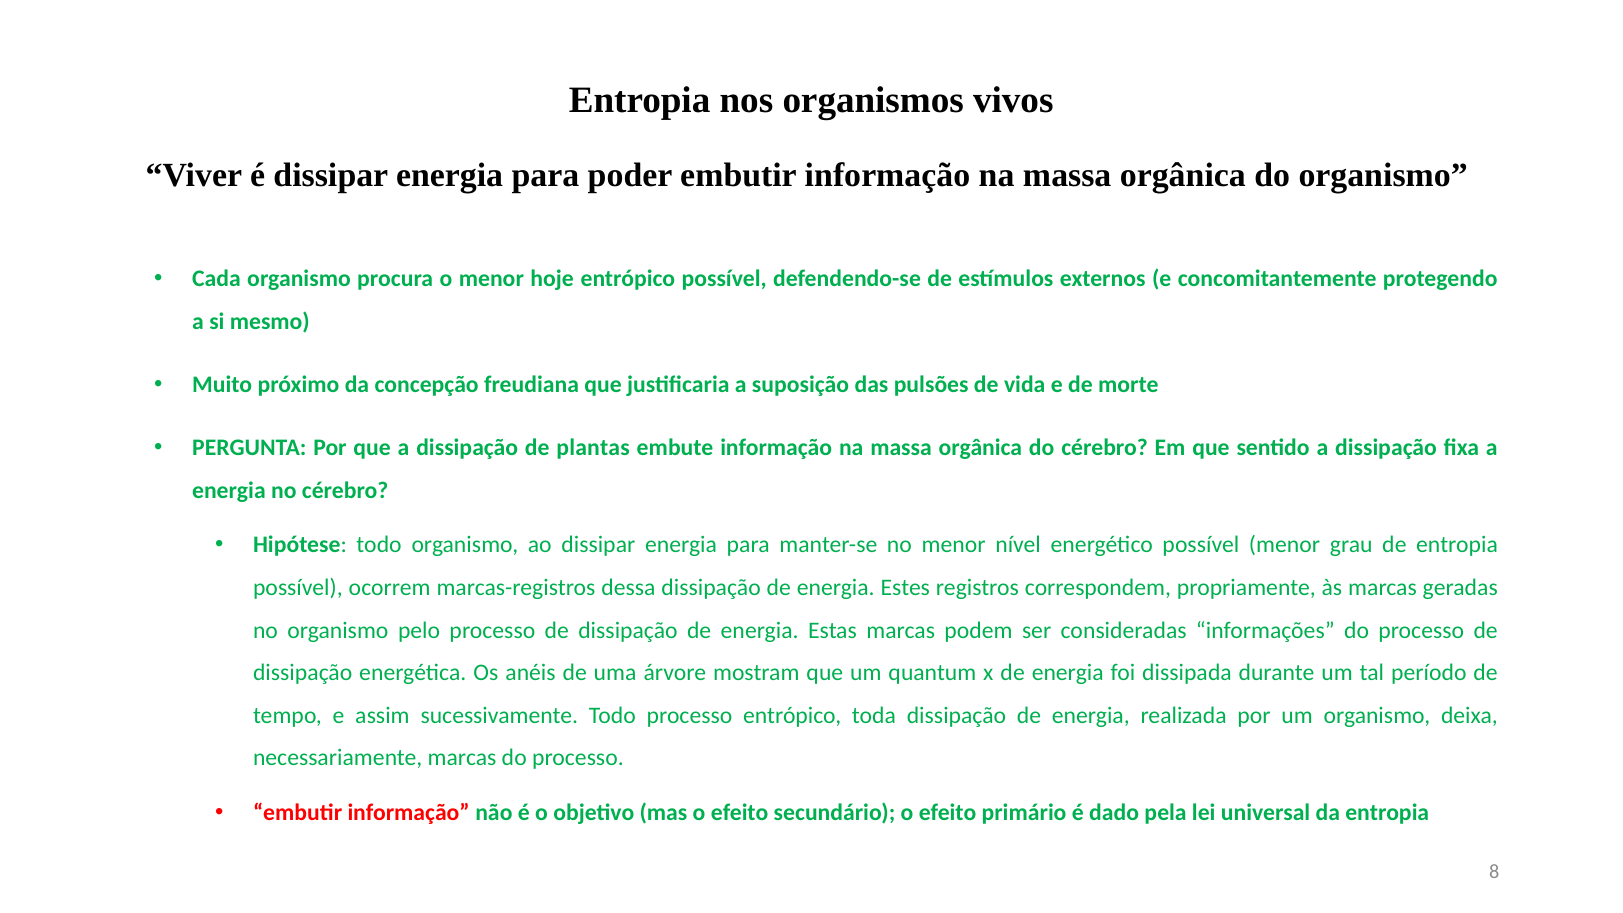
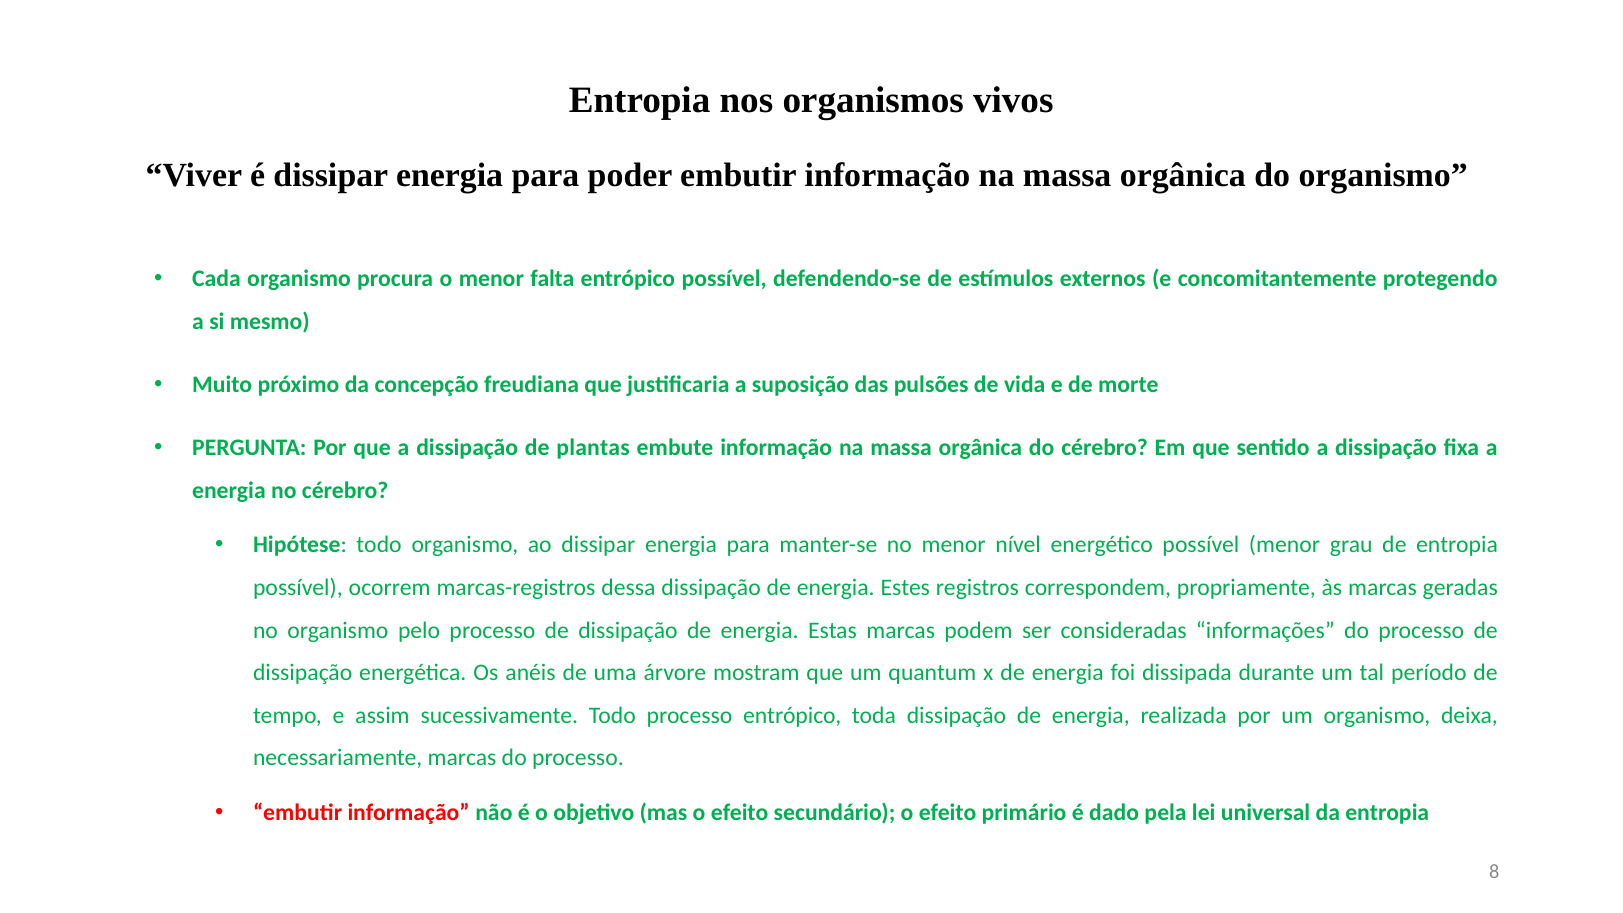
hoje: hoje -> falta (552, 279)
